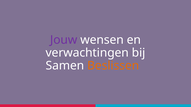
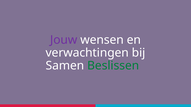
Beslissen colour: orange -> green (113, 66)
